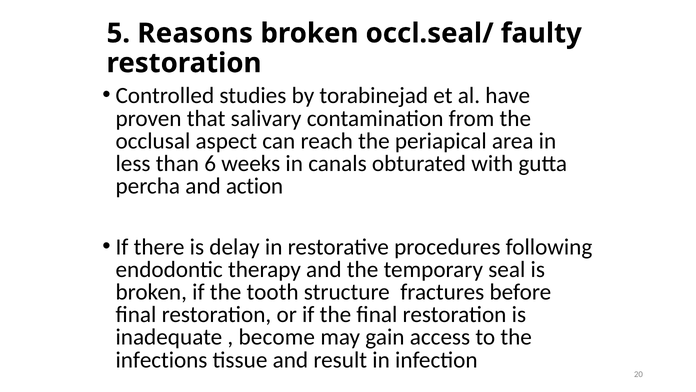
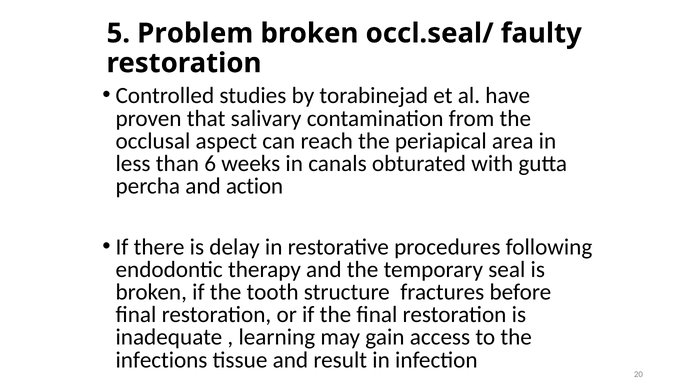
Reasons: Reasons -> Problem (195, 33)
become: become -> learning (277, 337)
